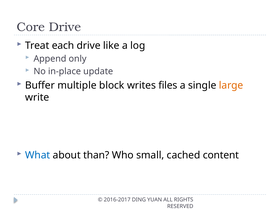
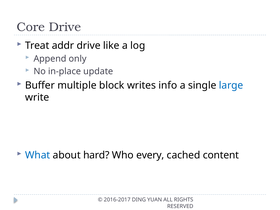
each: each -> addr (63, 45)
files: files -> info (168, 85)
large colour: orange -> blue (231, 85)
than: than -> hard (96, 155)
small: small -> every (150, 155)
